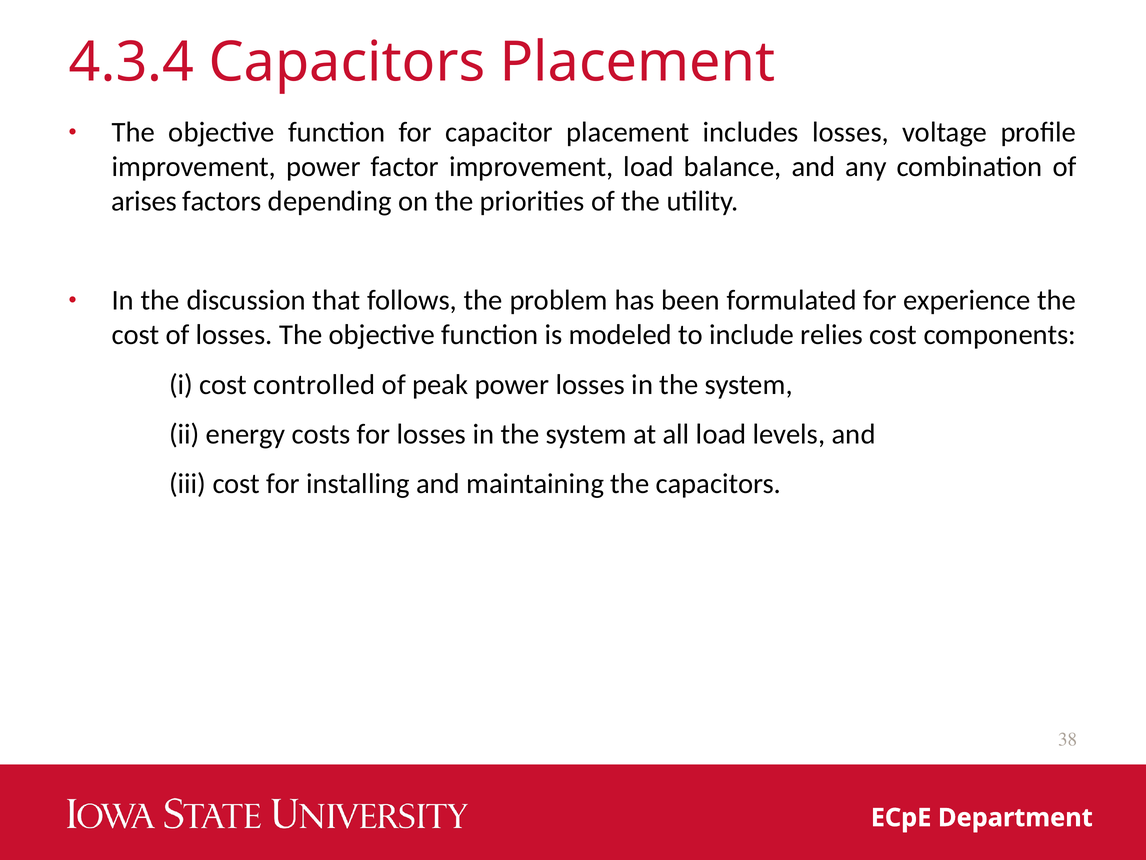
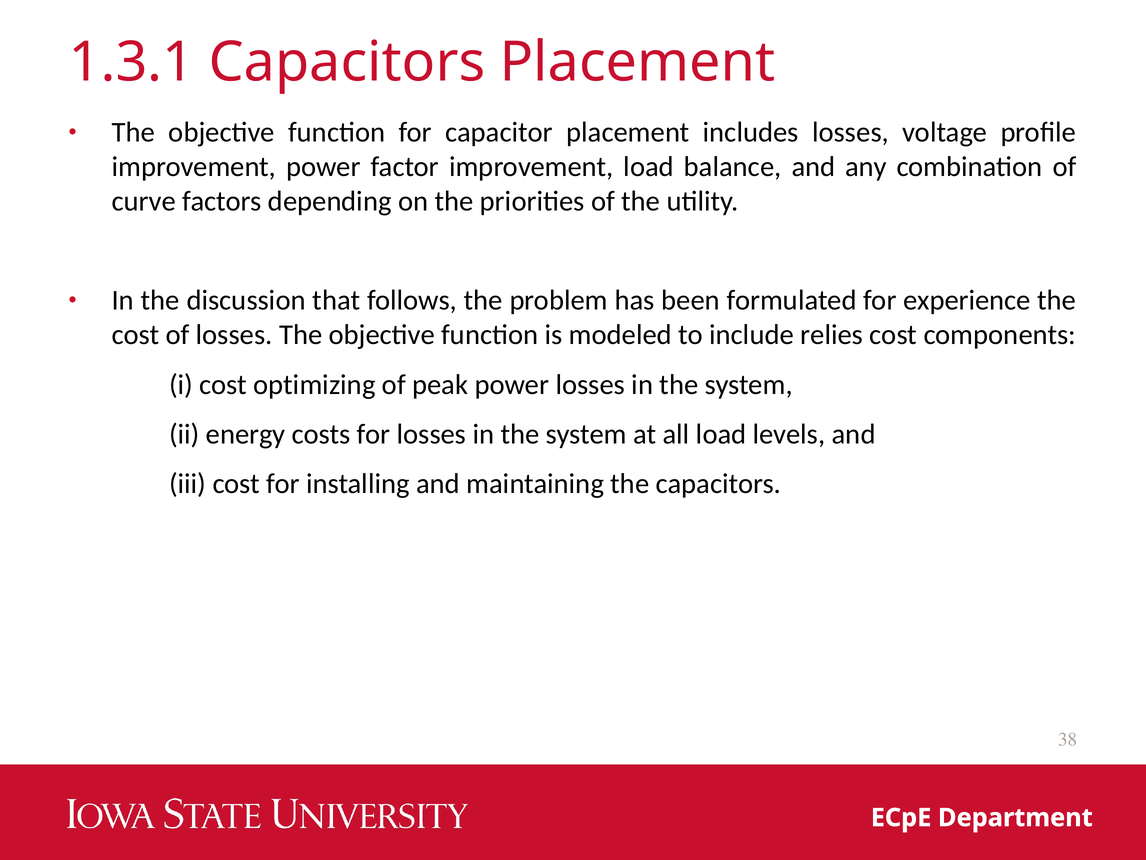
4.3.4: 4.3.4 -> 1.3.1 (131, 62)
arises: arises -> curve (144, 201)
controlled: controlled -> optimizing (314, 384)
